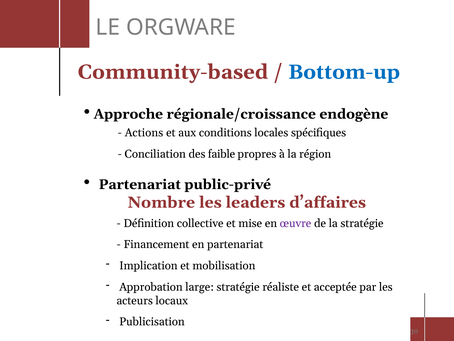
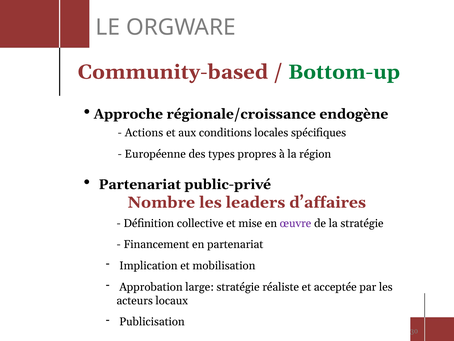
Bottom-up colour: blue -> green (344, 72)
Conciliation: Conciliation -> Européenne (155, 154)
faible: faible -> types (221, 154)
